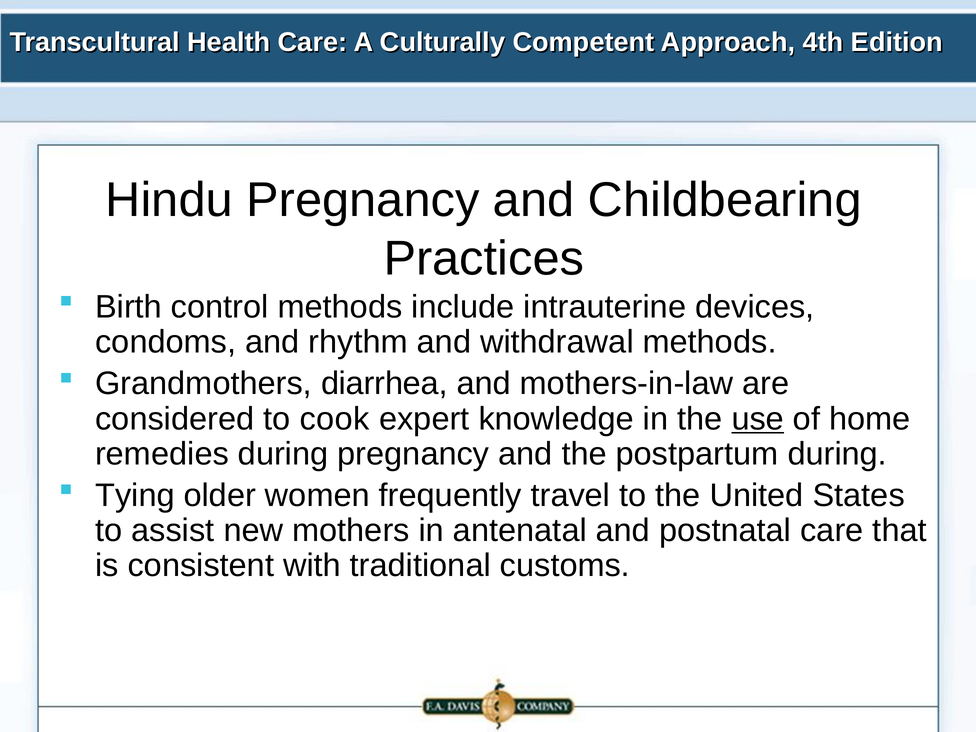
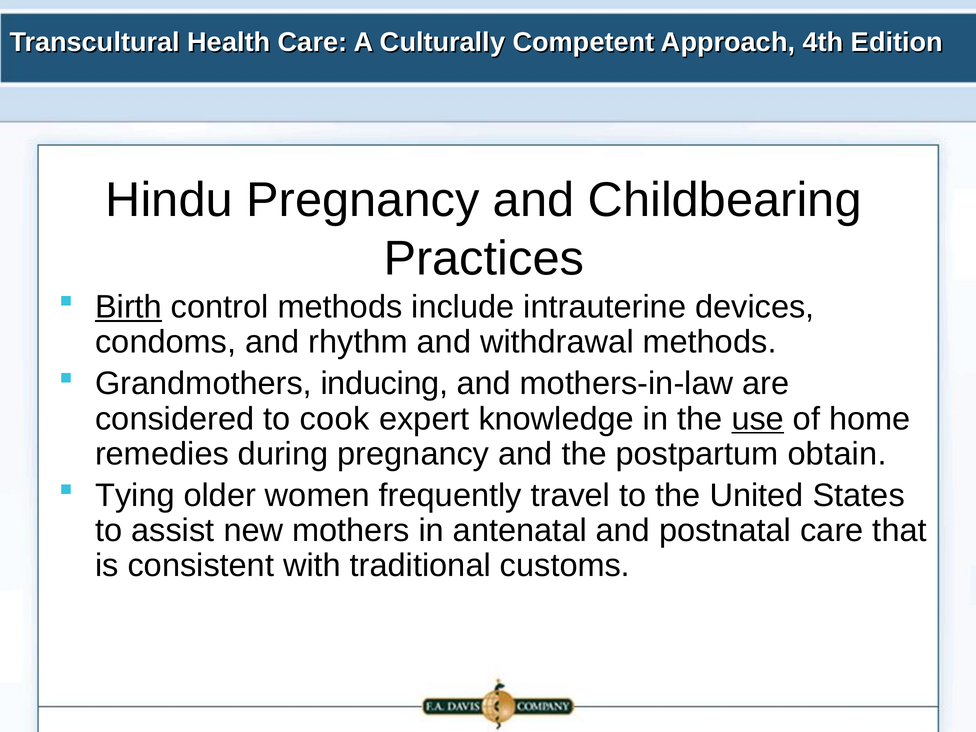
Birth underline: none -> present (129, 307)
diarrhea: diarrhea -> inducing (384, 384)
postpartum during: during -> obtain (837, 454)
